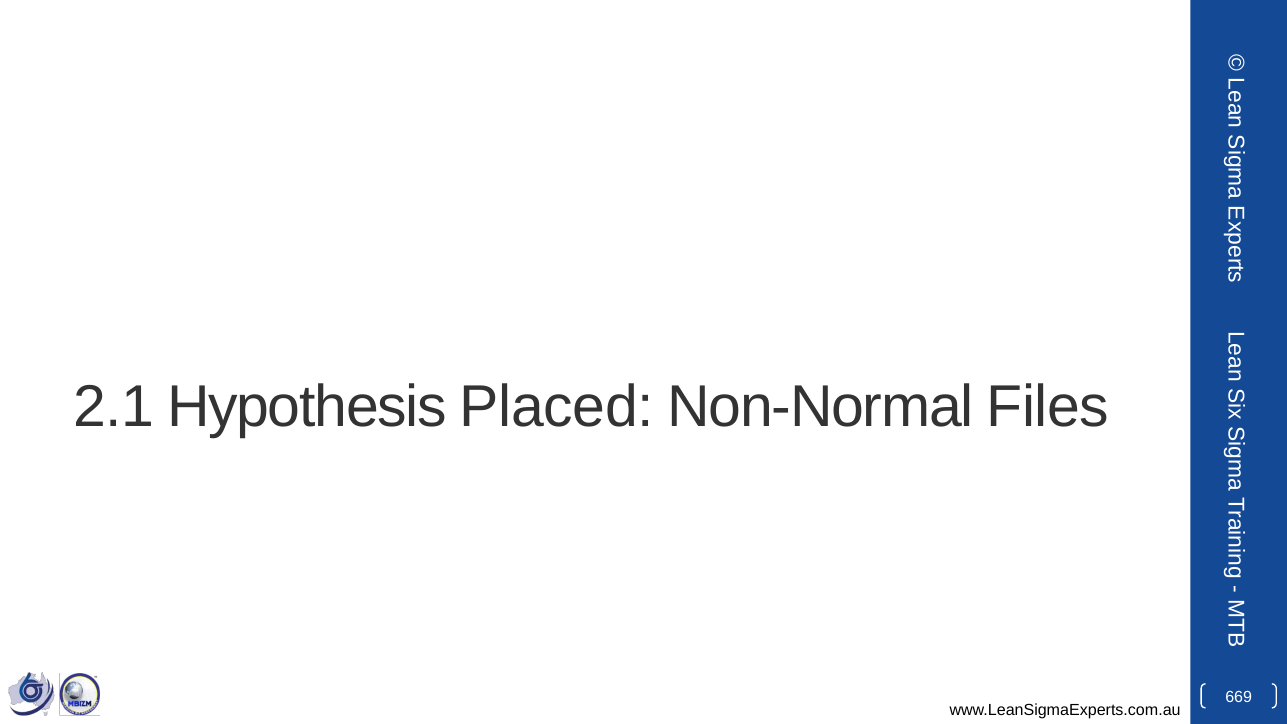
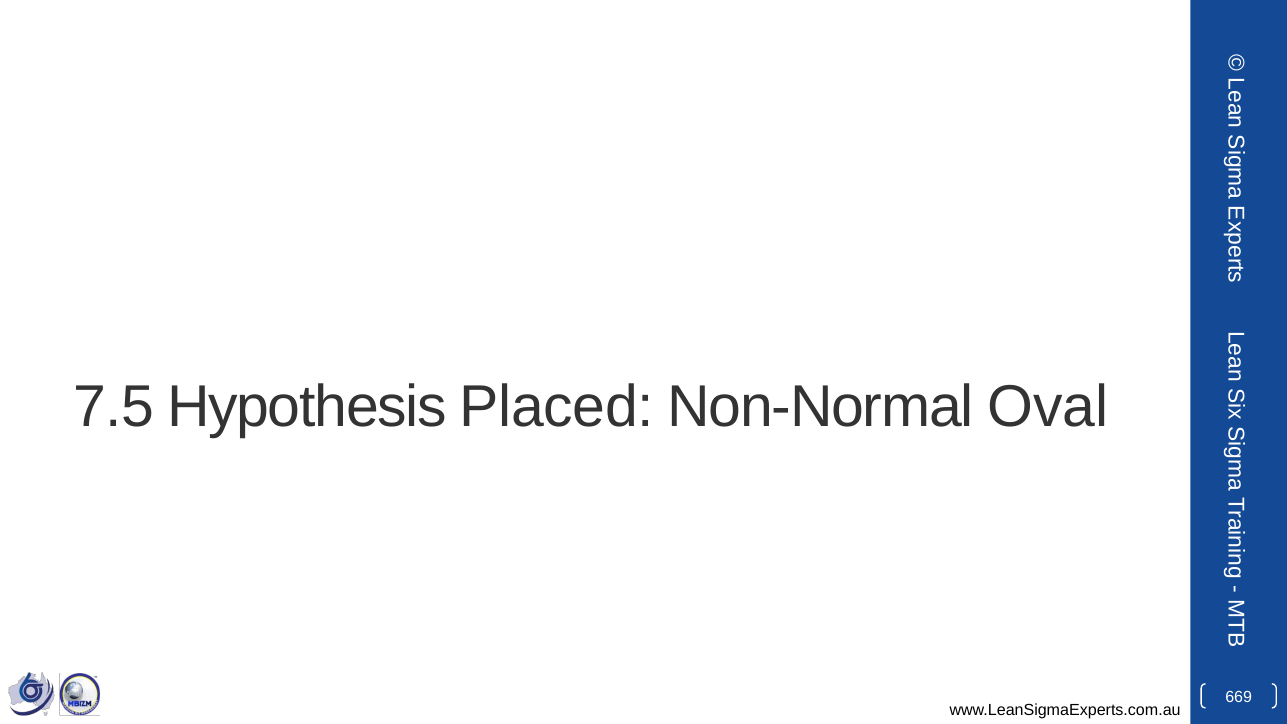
2.1: 2.1 -> 7.5 (114, 407)
Files: Files -> Oval (1048, 407)
